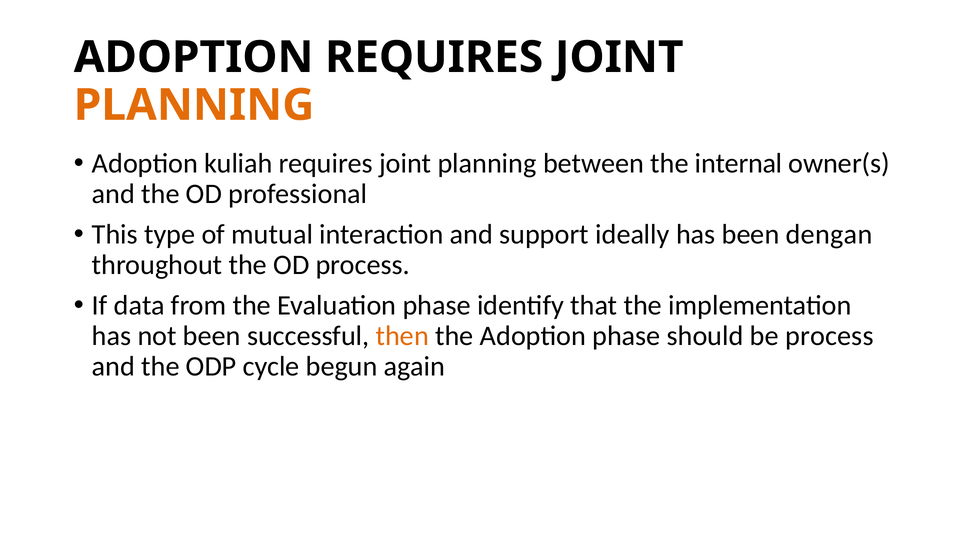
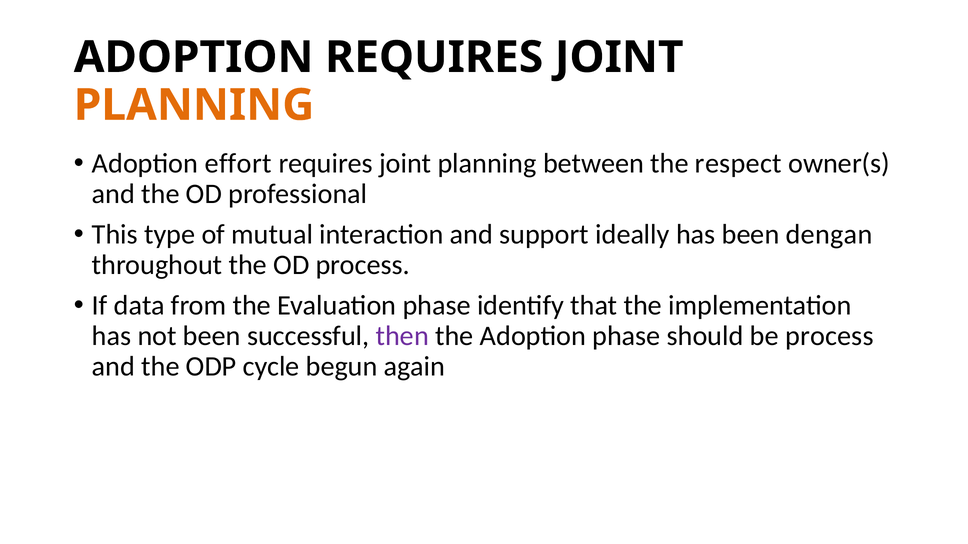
kuliah: kuliah -> effort (238, 164)
internal: internal -> respect (738, 164)
then colour: orange -> purple (402, 336)
